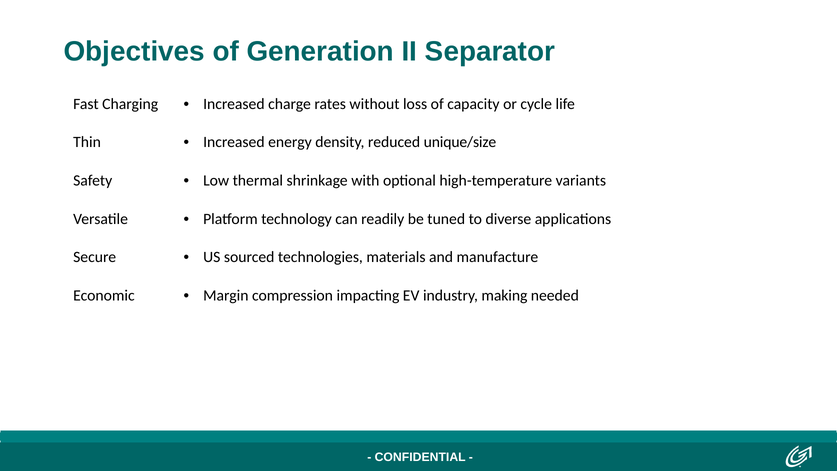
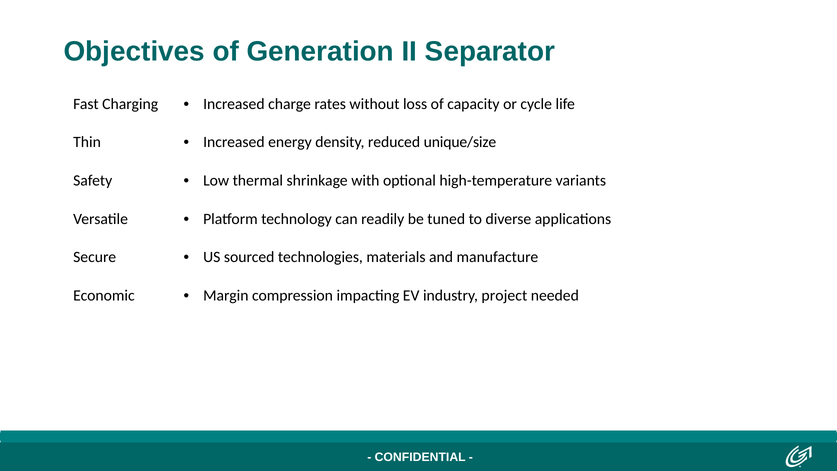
making: making -> project (504, 295)
